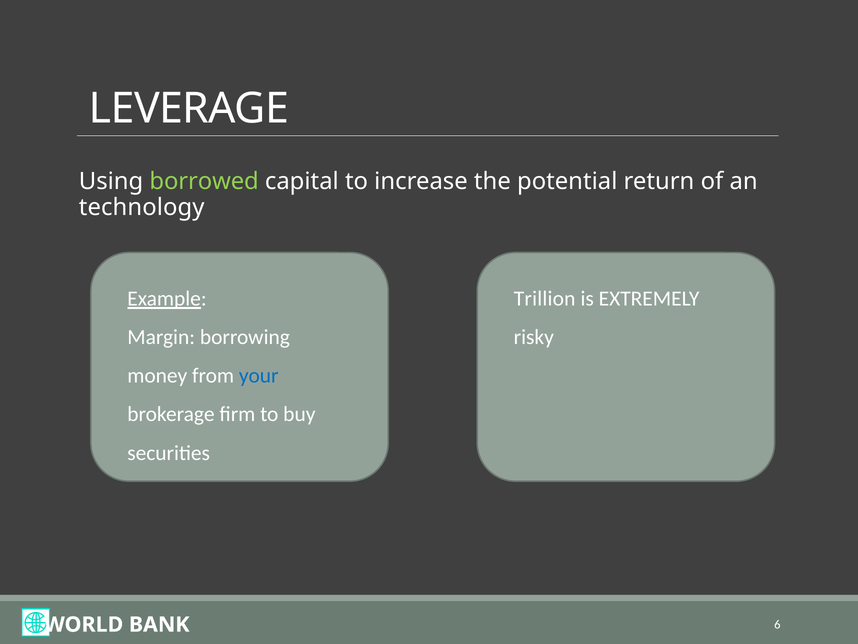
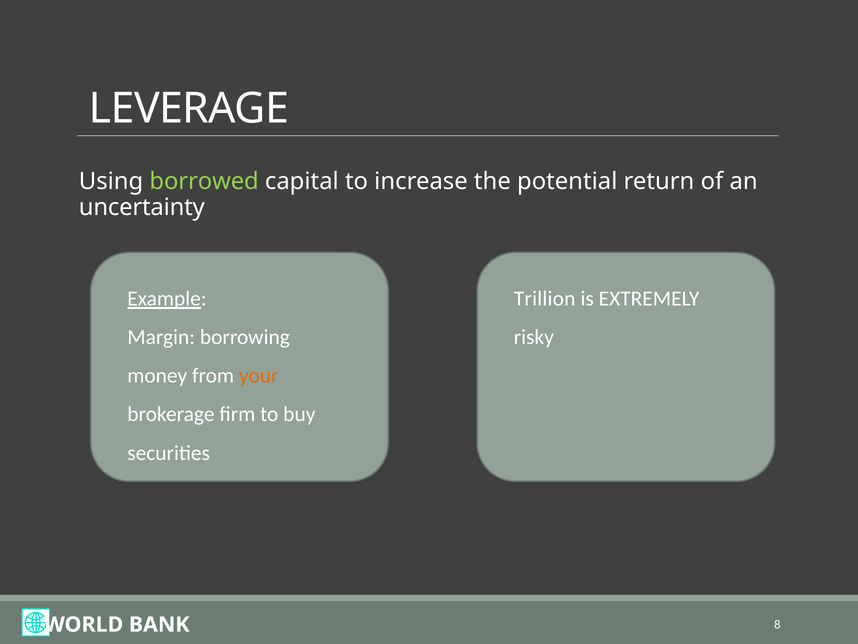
technology: technology -> uncertainty (142, 207)
your colour: blue -> orange (259, 375)
6: 6 -> 8 (777, 624)
